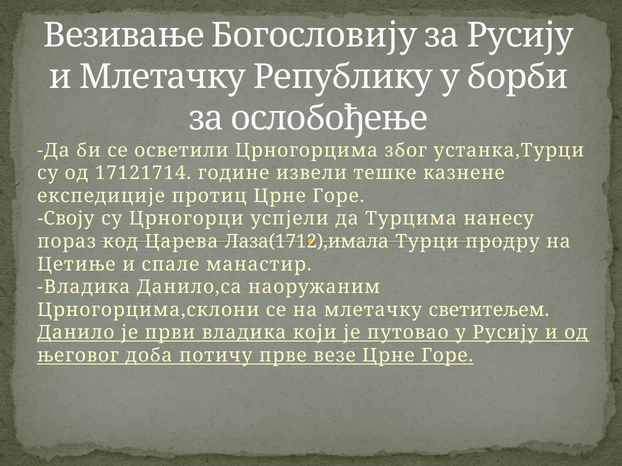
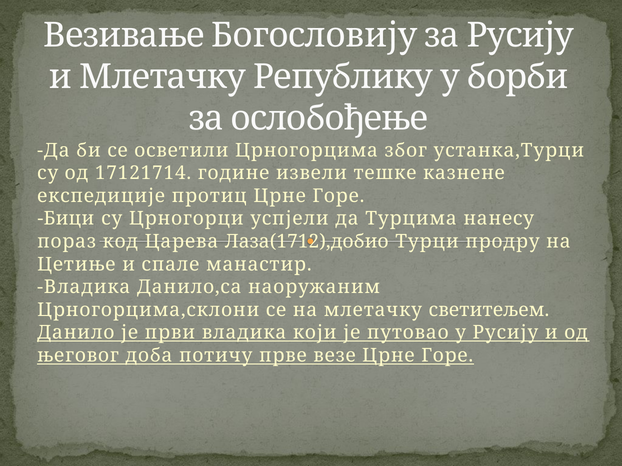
Своју: Своју -> Бици (66, 219)
Лаза(1712),имала: Лаза(1712),имала -> Лаза(1712),добио (307, 242)
